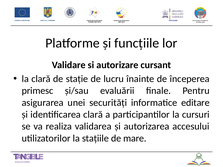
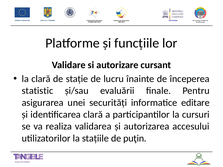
primesc: primesc -> statistic (37, 91)
mare: mare -> puţin (135, 138)
